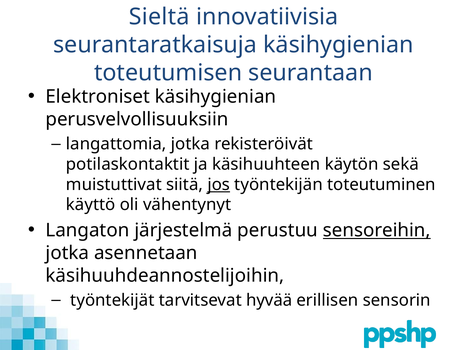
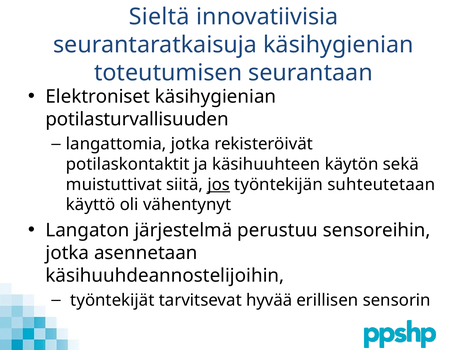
perusvelvollisuuksiin: perusvelvollisuuksiin -> potilasturvallisuuden (137, 119)
toteutuminen: toteutuminen -> suhteutetaan (381, 185)
sensoreihin underline: present -> none (377, 231)
